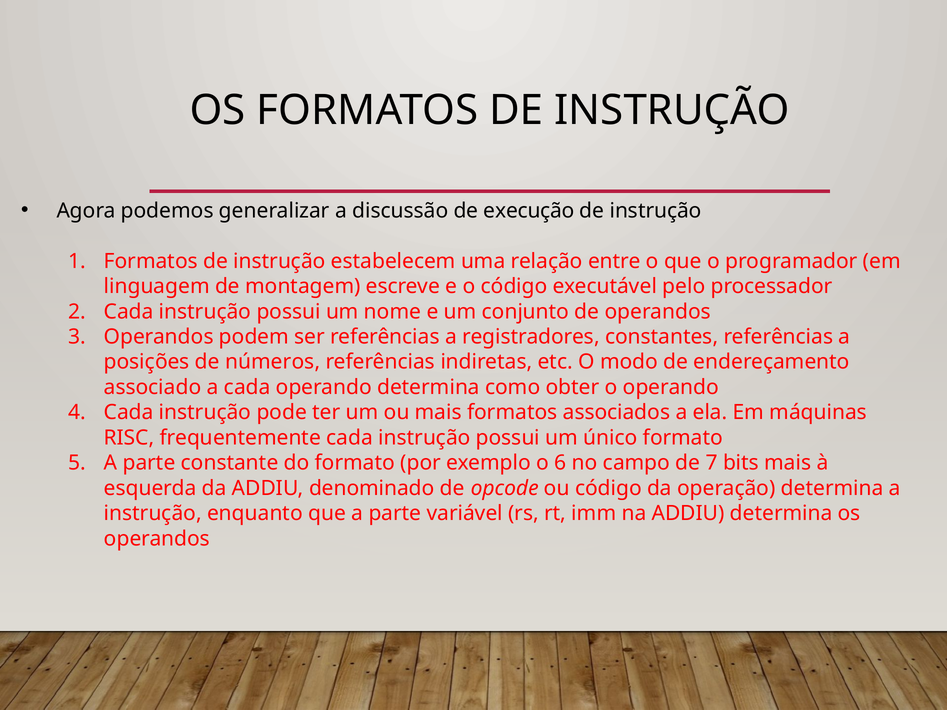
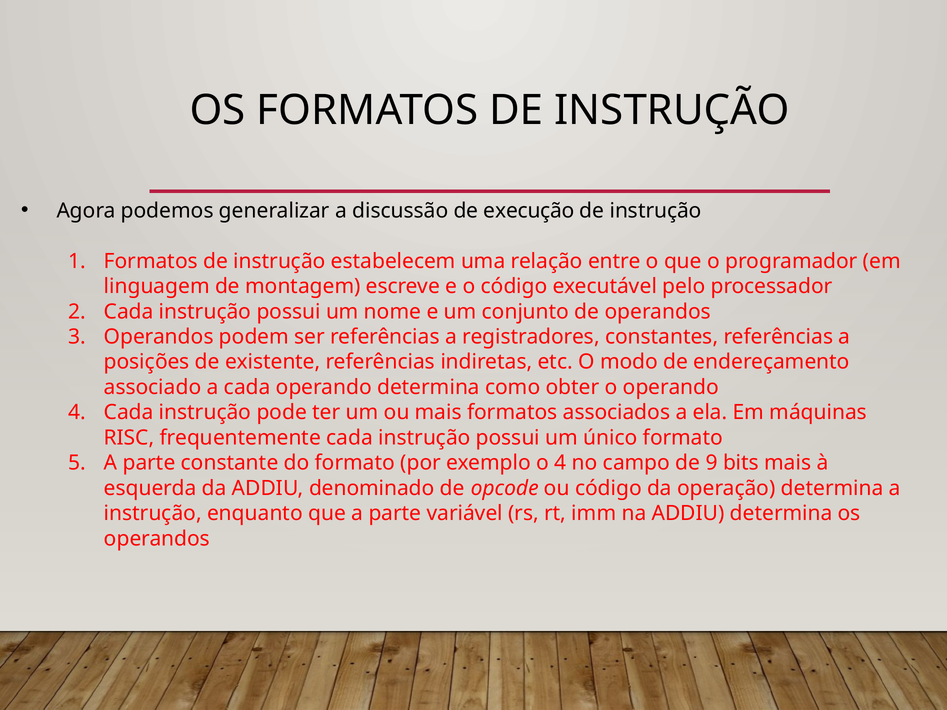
números: números -> existente (273, 362)
o 6: 6 -> 4 (560, 463)
7: 7 -> 9 (712, 463)
